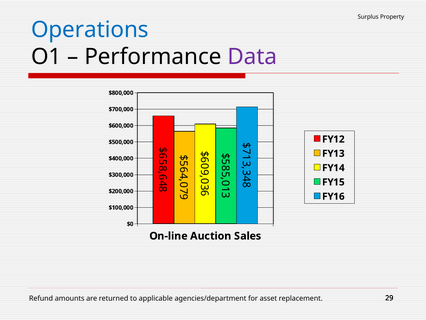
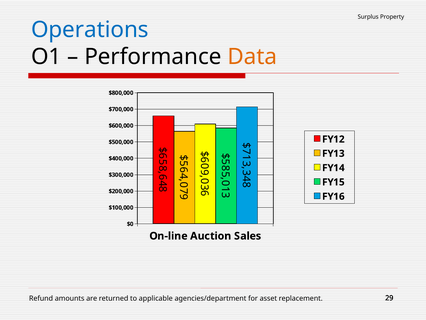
Data colour: purple -> orange (252, 57)
